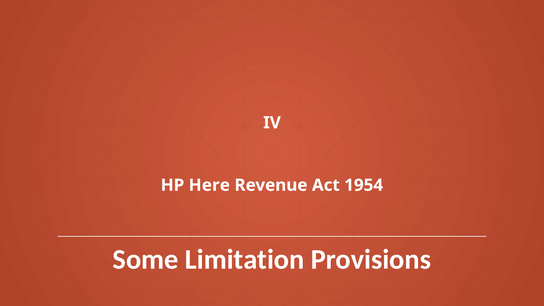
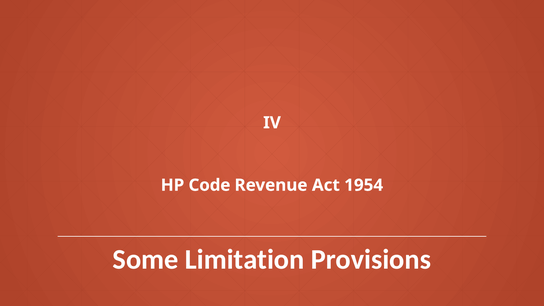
Here: Here -> Code (209, 185)
